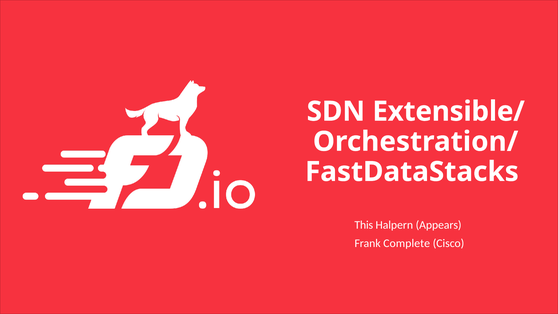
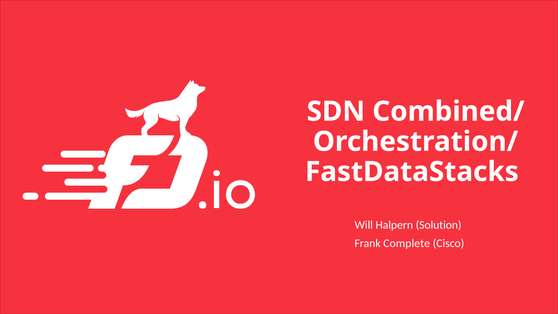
Extensible/: Extensible/ -> Combined/ (448, 111)
This: This -> Will (364, 225)
Appears: Appears -> Solution (439, 225)
